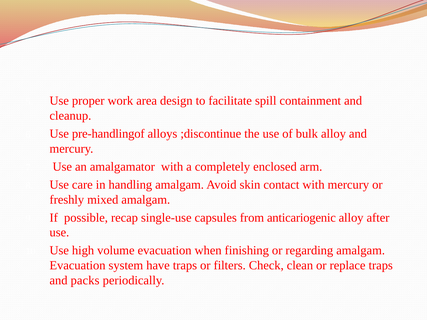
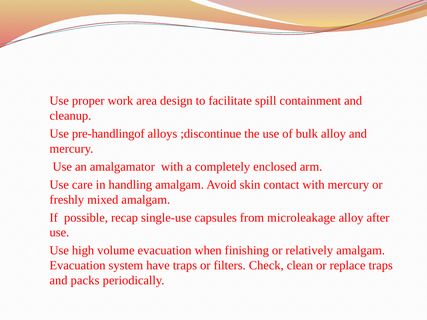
anticariogenic: anticariogenic -> microleakage (301, 218)
regarding: regarding -> relatively (309, 251)
